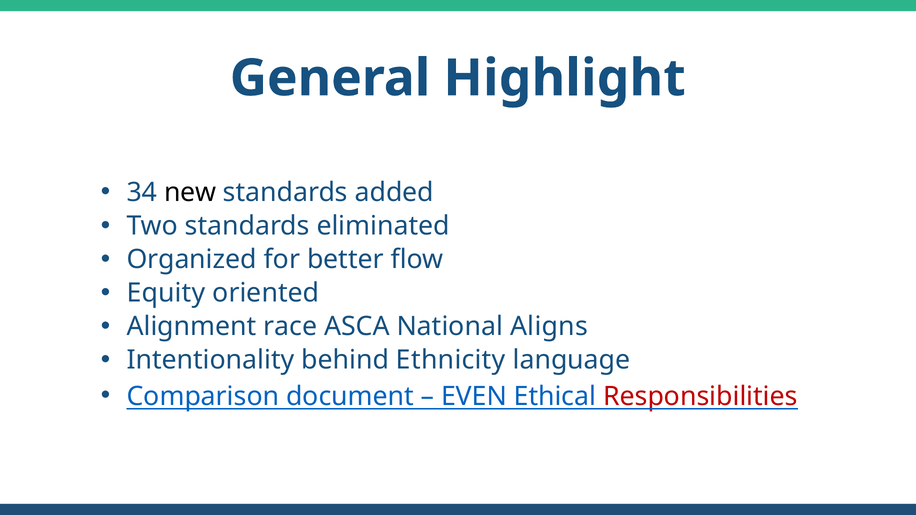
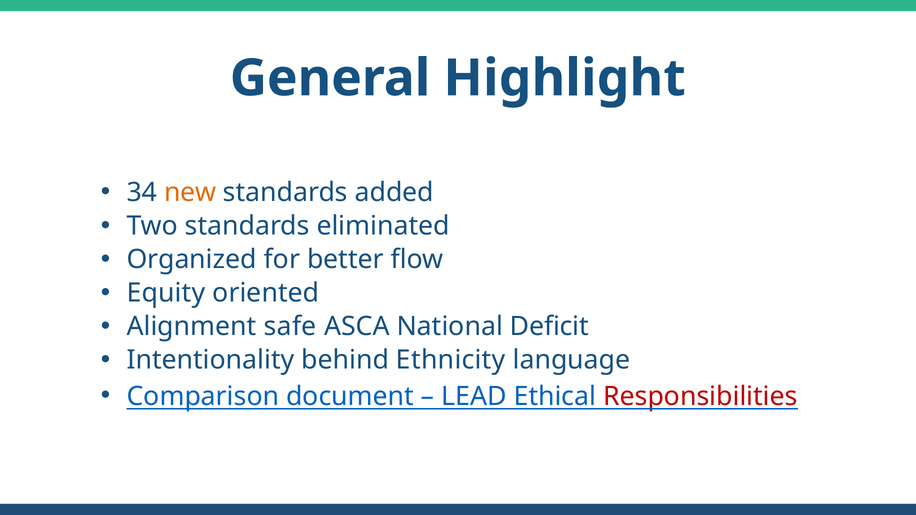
new colour: black -> orange (190, 192)
race: race -> safe (290, 327)
Aligns: Aligns -> Deficit (549, 327)
EVEN: EVEN -> LEAD (474, 397)
